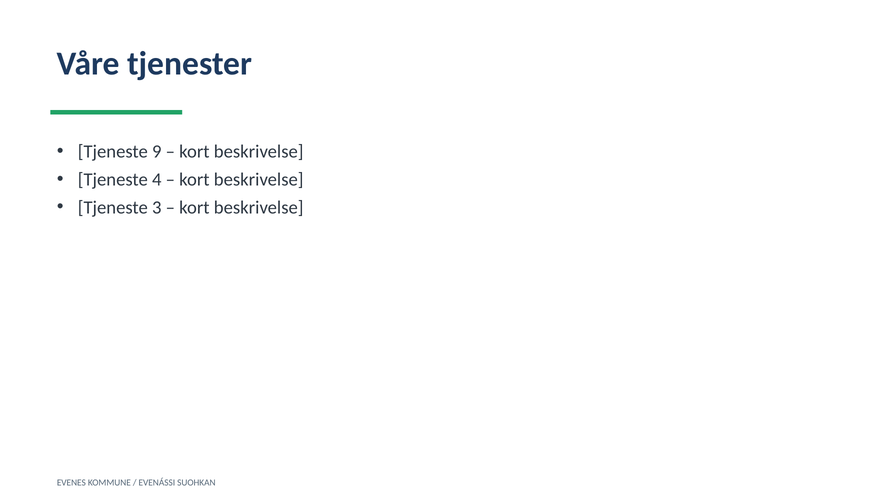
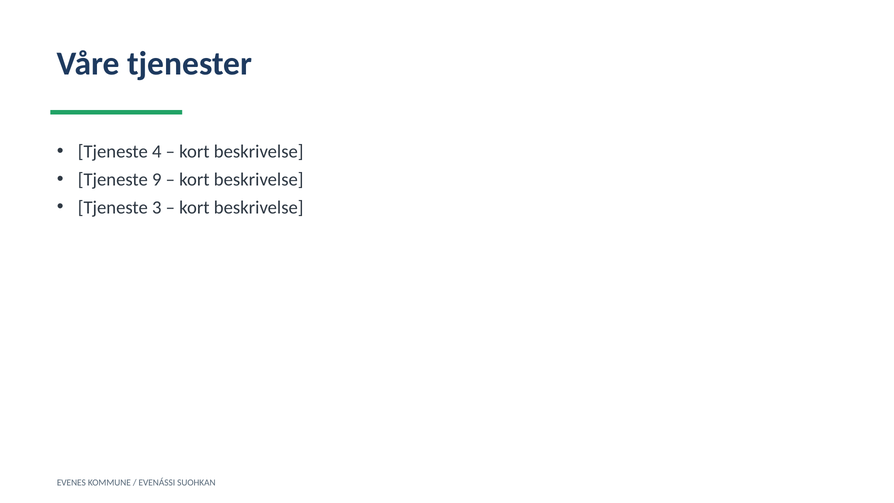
9: 9 -> 4 (157, 151)
4: 4 -> 9 (157, 179)
